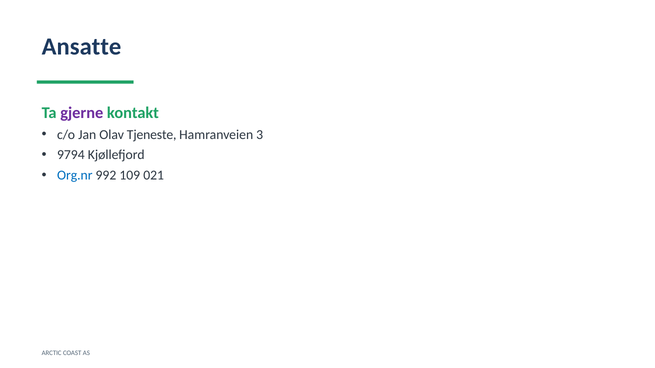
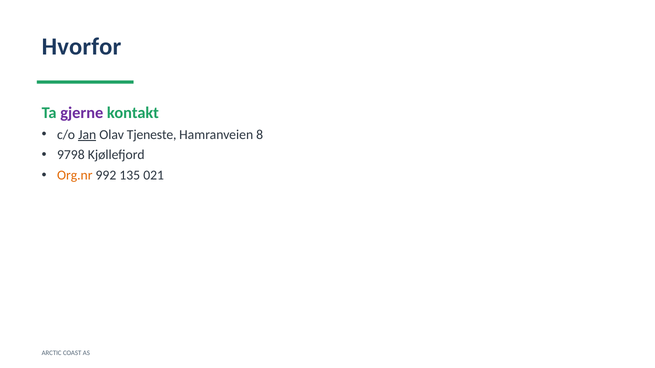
Ansatte: Ansatte -> Hvorfor (81, 47)
Jan underline: none -> present (87, 135)
3: 3 -> 8 (260, 135)
9794: 9794 -> 9798 (71, 155)
Org.nr colour: blue -> orange (75, 176)
109: 109 -> 135 (130, 176)
